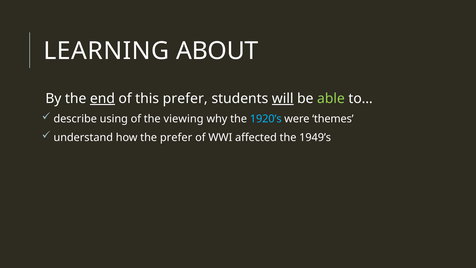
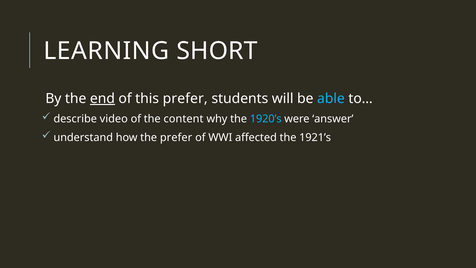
ABOUT: ABOUT -> SHORT (217, 51)
will underline: present -> none (283, 98)
able colour: light green -> light blue (331, 98)
using: using -> video (114, 119)
viewing: viewing -> content (184, 119)
themes: themes -> answer (333, 119)
1949’s: 1949’s -> 1921’s (315, 138)
